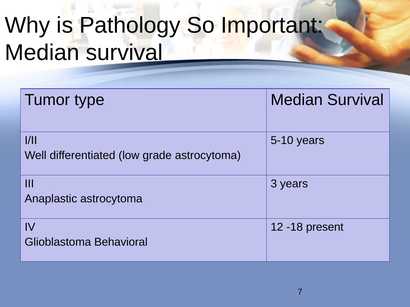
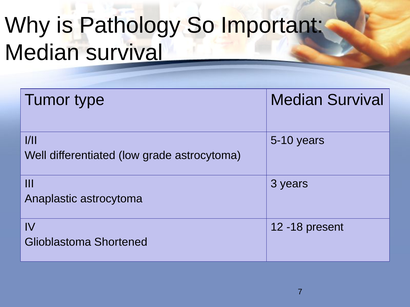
Behavioral: Behavioral -> Shortened (121, 242)
